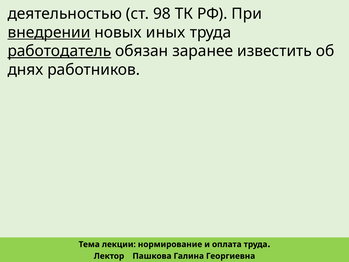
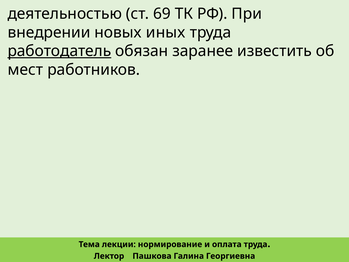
98: 98 -> 69 (162, 14)
внедрении underline: present -> none (49, 32)
днях: днях -> мест (25, 70)
